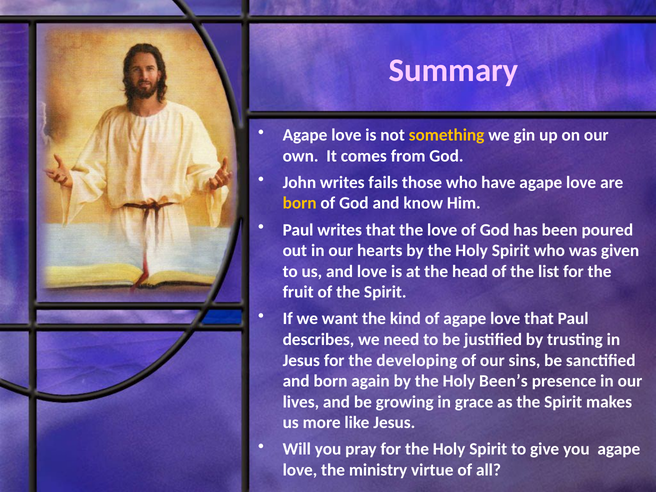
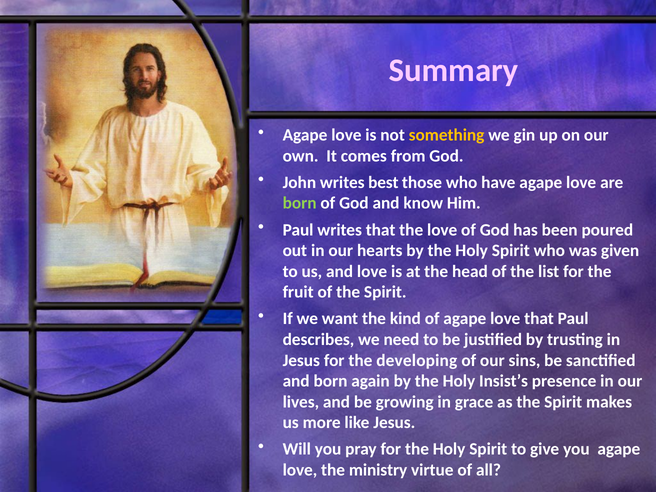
fails: fails -> best (383, 183)
born colour: yellow -> light green (300, 203)
Been’s: Been’s -> Insist’s (504, 381)
